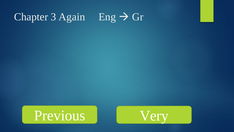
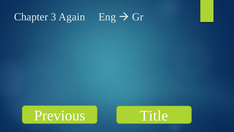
Very: Very -> Title (154, 115)
